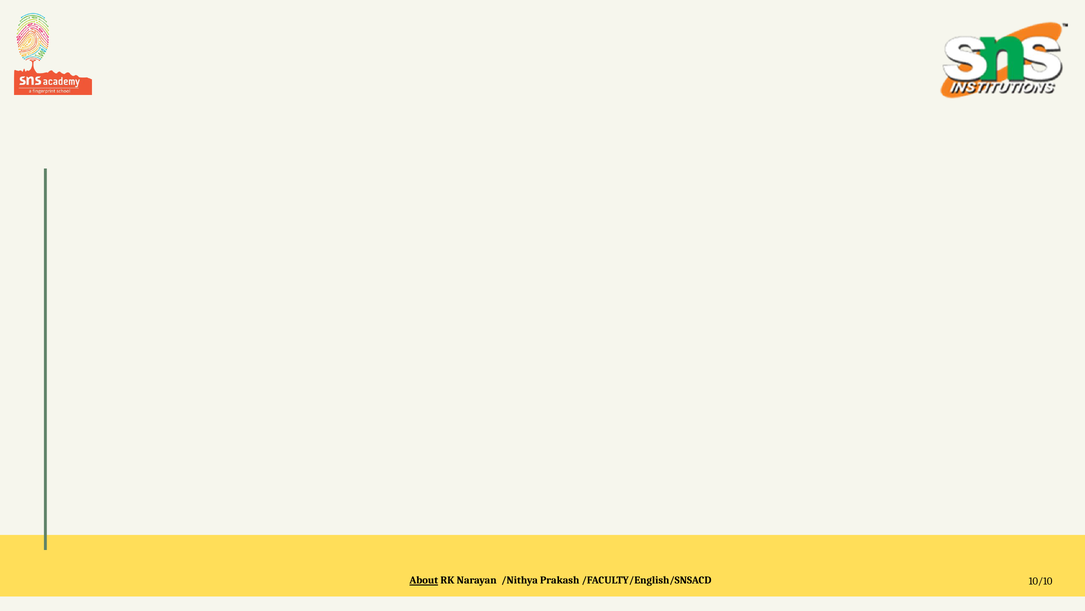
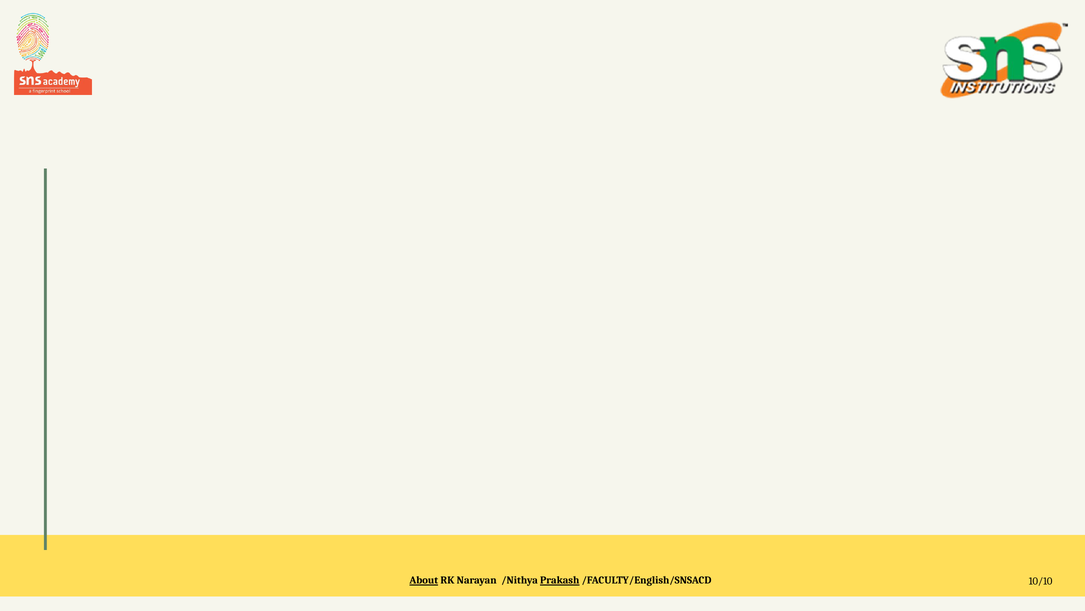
Prakash underline: none -> present (560, 580)
